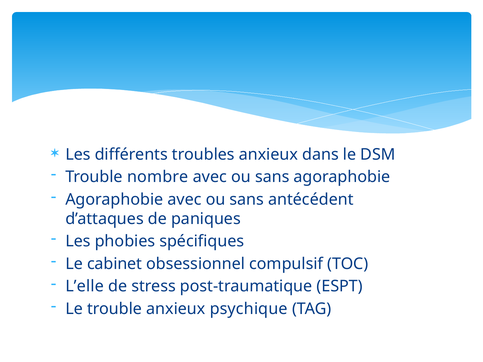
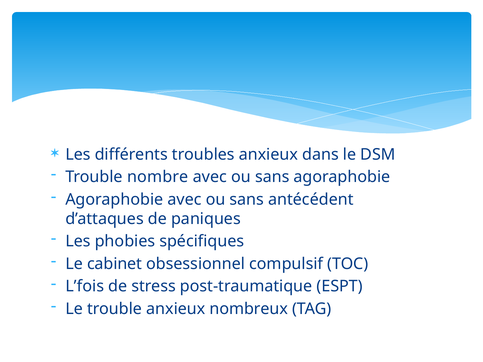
L’elle: L’elle -> L’fois (85, 287)
psychique: psychique -> nombreux (249, 309)
